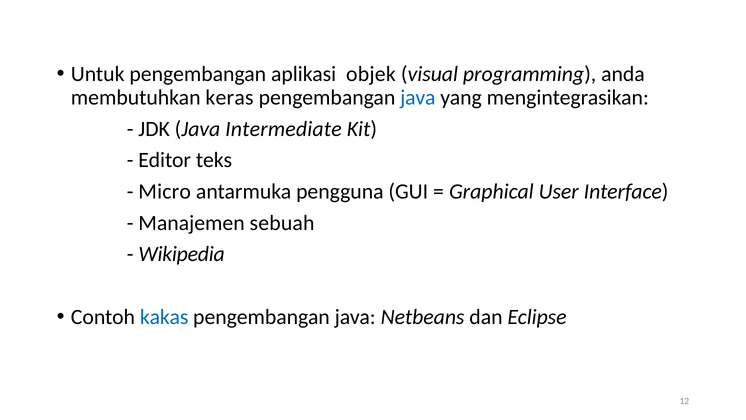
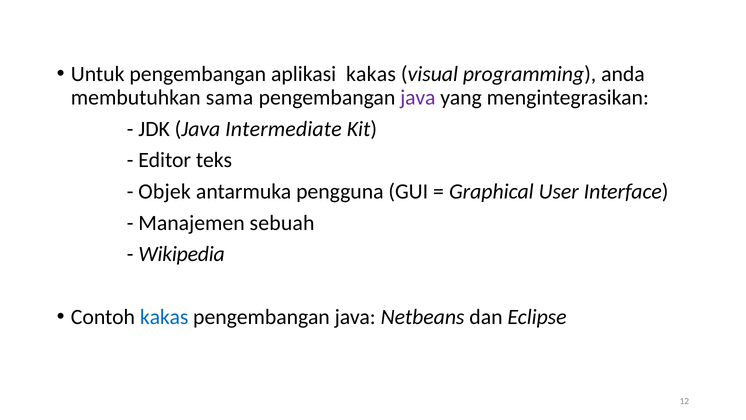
aplikasi objek: objek -> kakas (371, 74)
keras: keras -> sama (229, 98)
java colour: blue -> purple (418, 98)
Micro: Micro -> Objek (165, 191)
